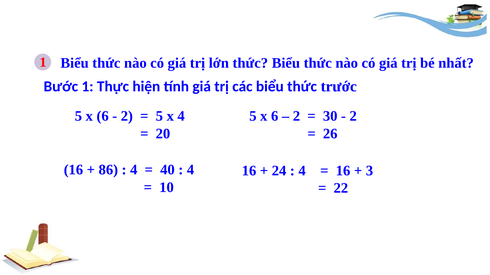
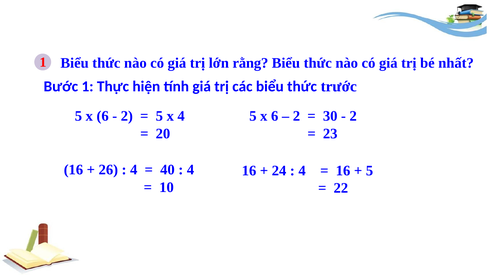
lớn thức: thức -> rằng (250, 63)
26: 26 -> 23 (330, 134)
86: 86 -> 26 (108, 170)
3: 3 -> 5 (369, 171)
